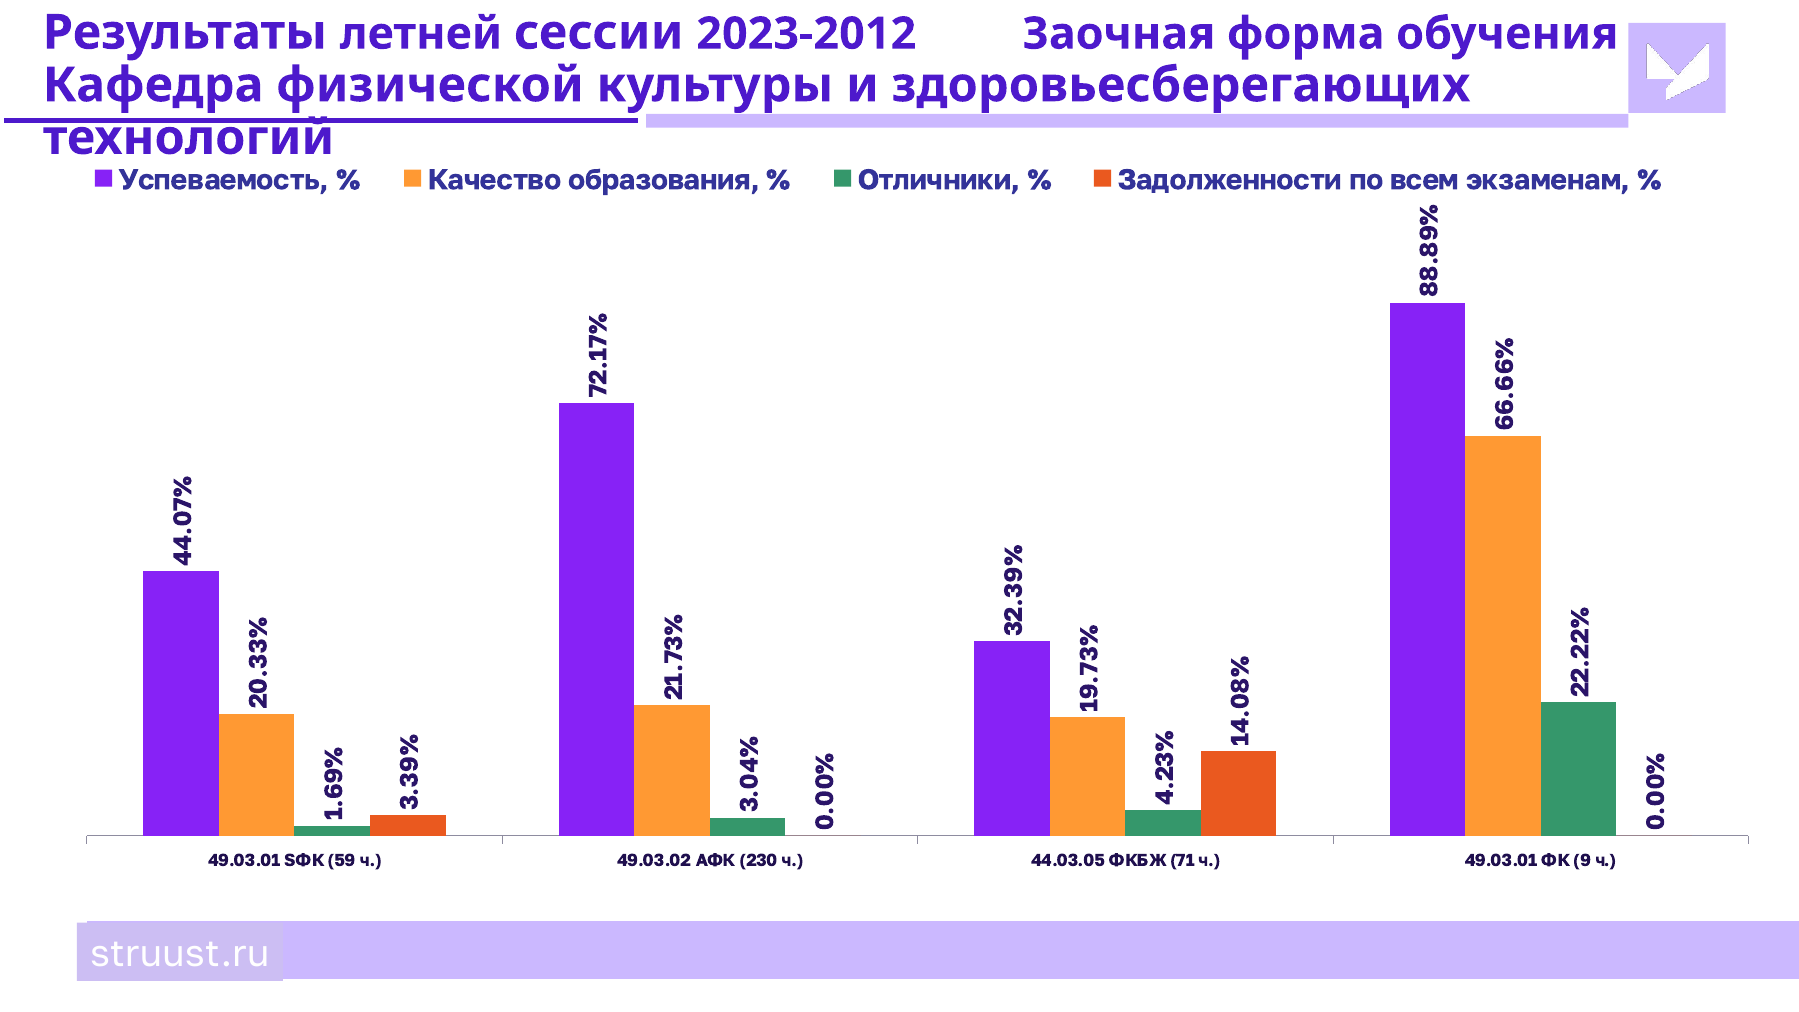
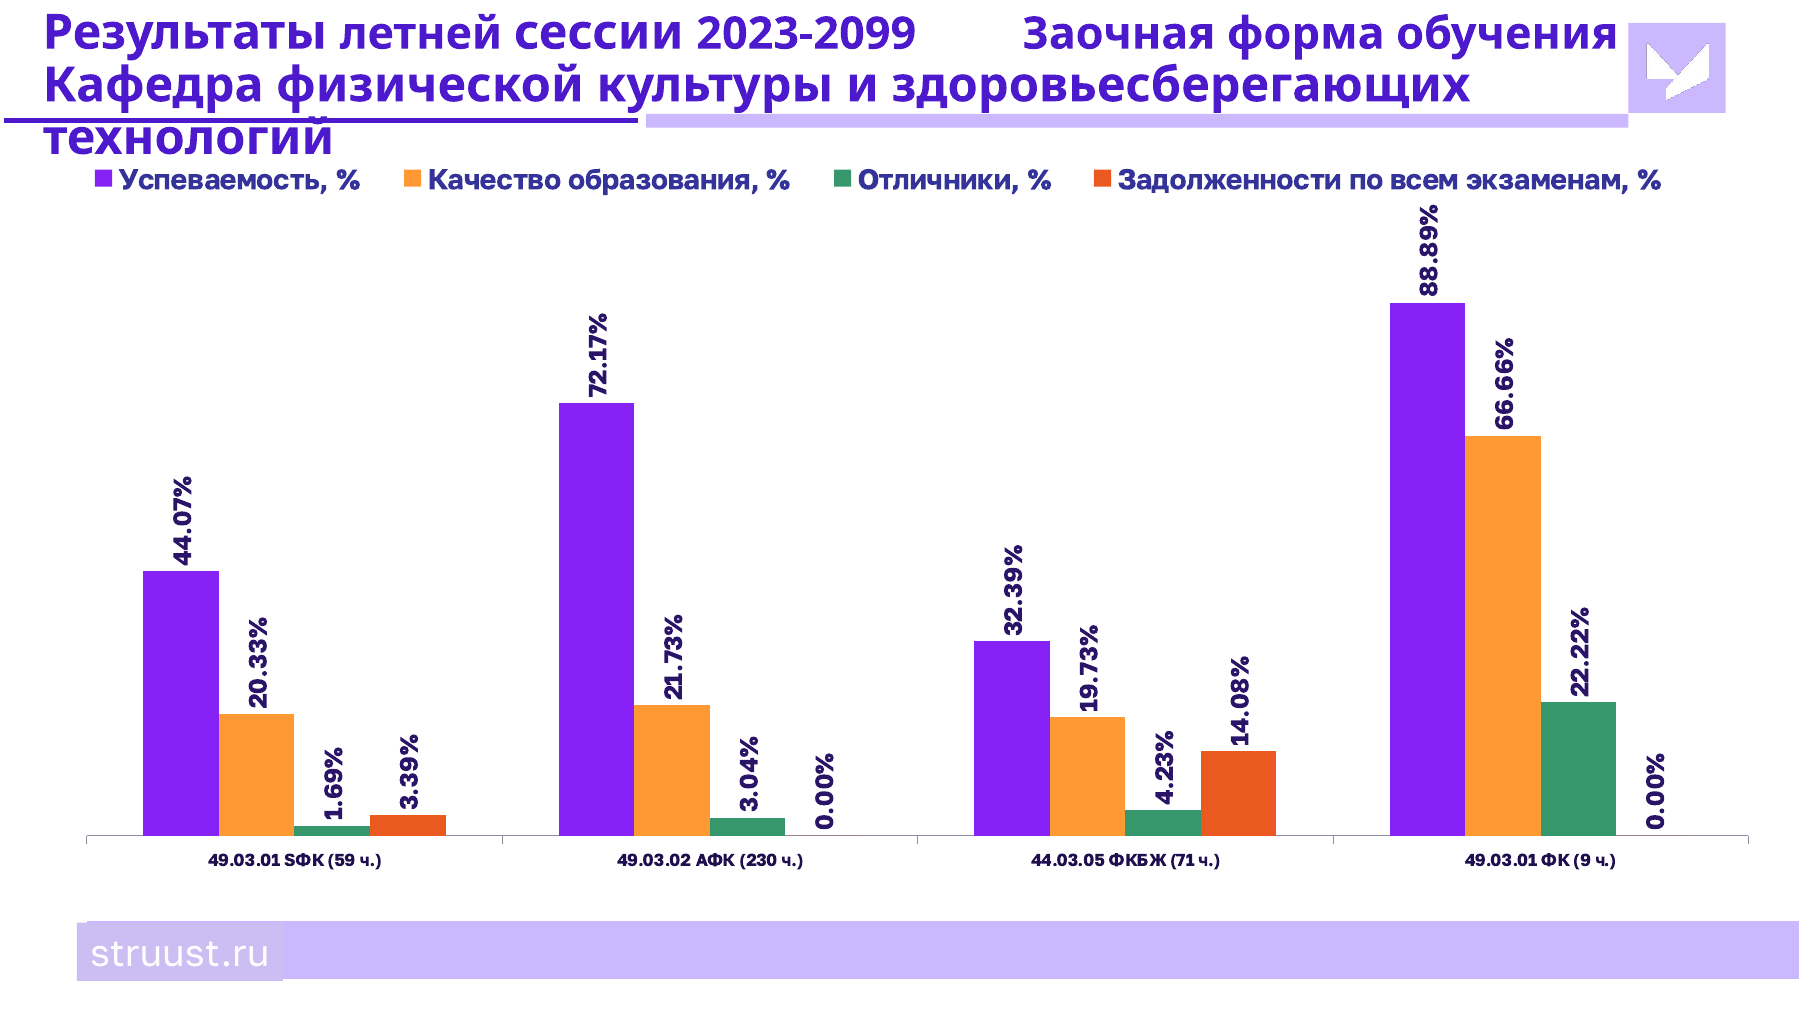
2023-2012: 2023-2012 -> 2023-2099 (806, 34)
